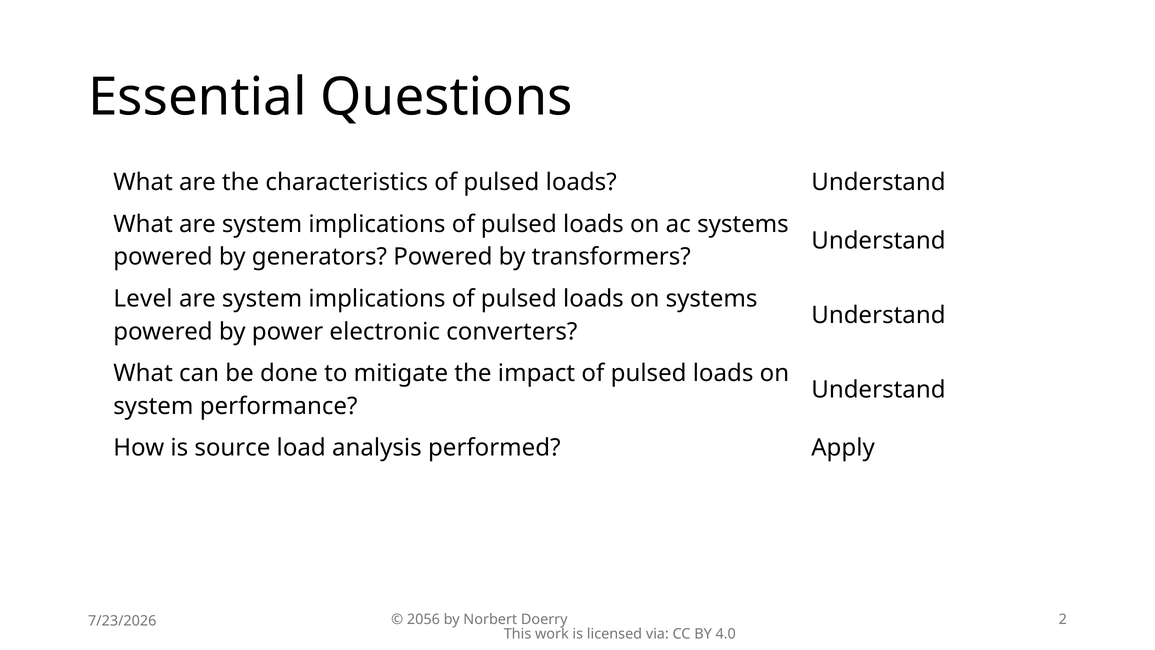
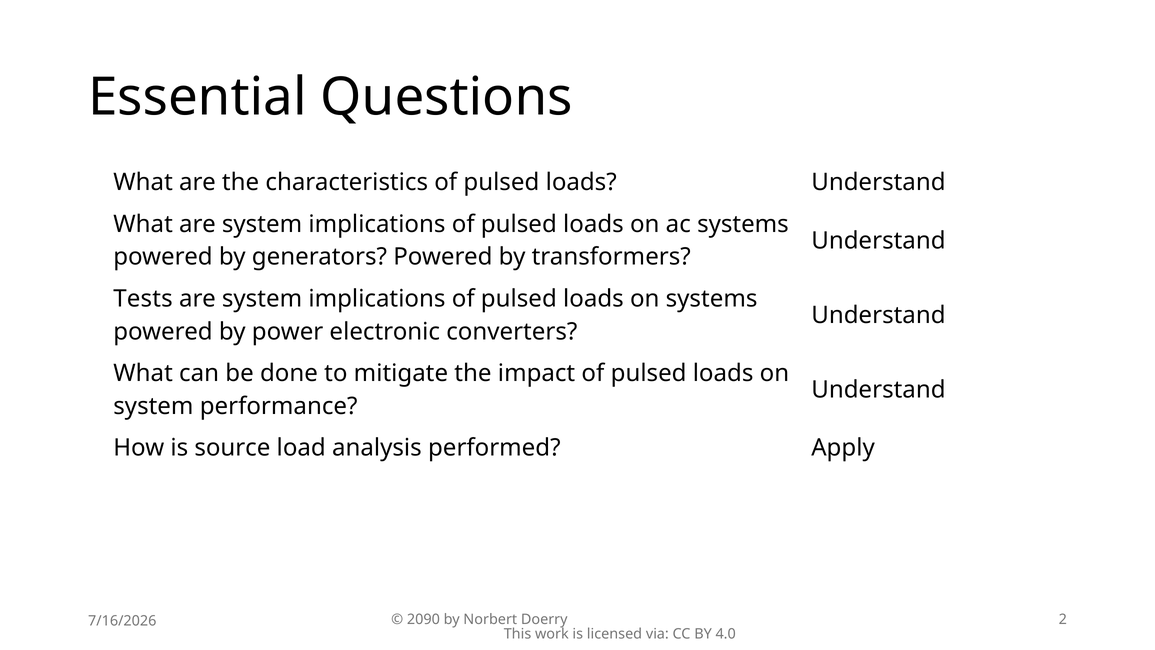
Level: Level -> Tests (143, 299)
2056: 2056 -> 2090 (423, 619)
7/23/2026: 7/23/2026 -> 7/16/2026 (122, 620)
